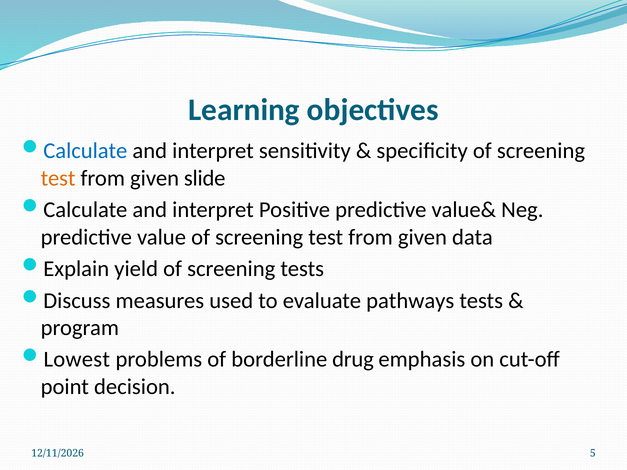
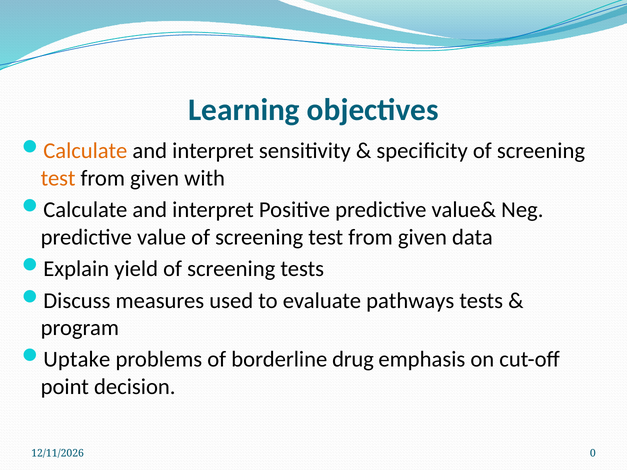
Calculate colour: blue -> orange (85, 151)
slide: slide -> with (205, 178)
Lowest: Lowest -> Uptake (77, 360)
5: 5 -> 0 (593, 454)
